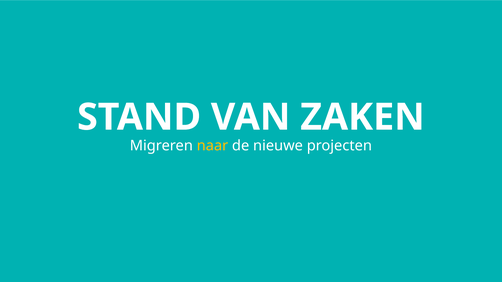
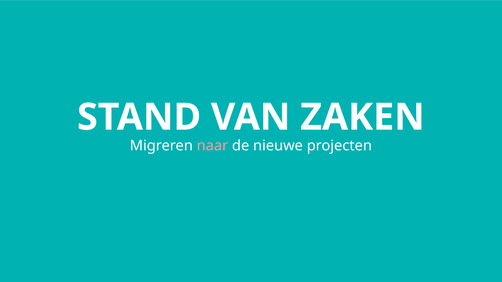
naar colour: yellow -> pink (212, 146)
